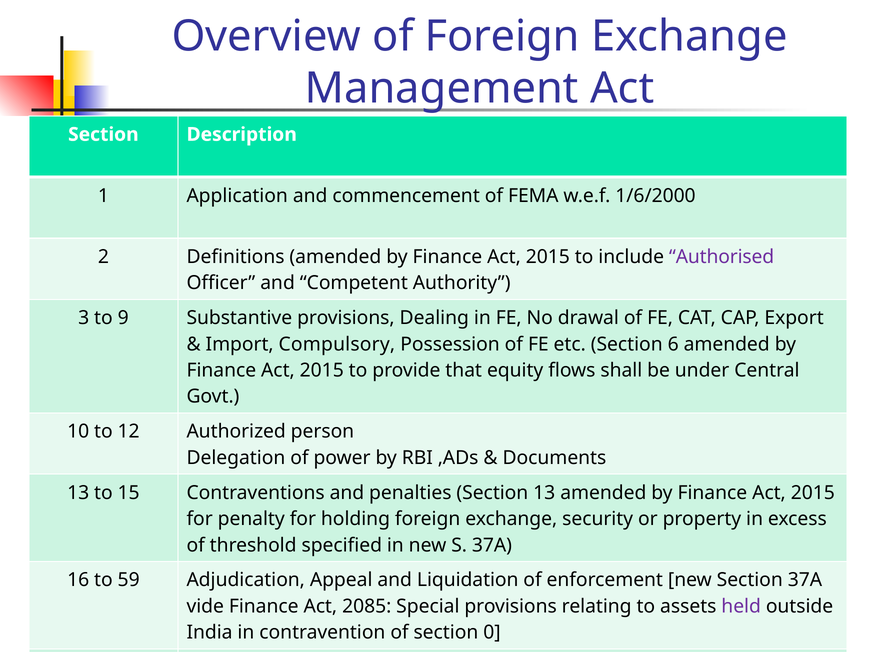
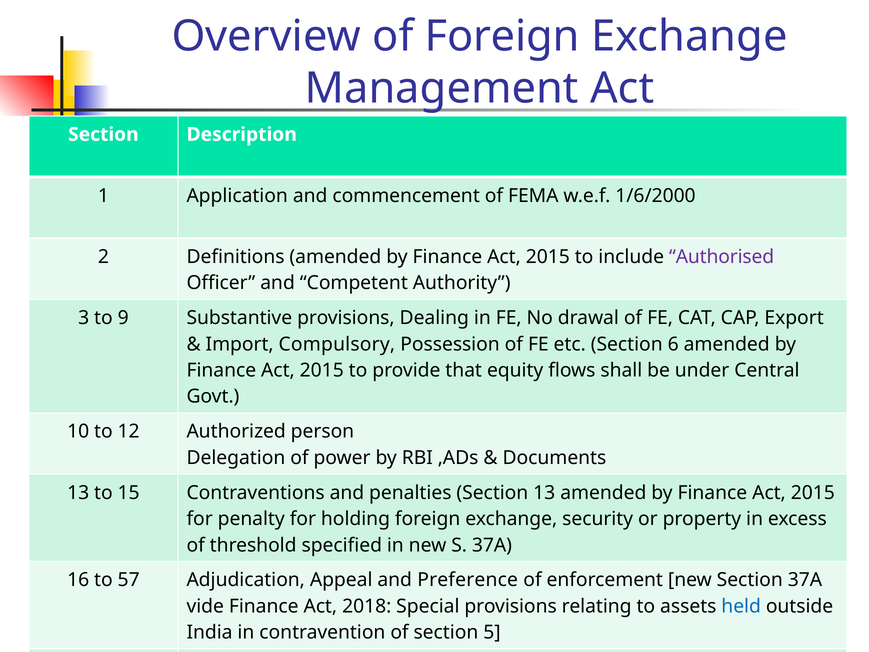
59: 59 -> 57 (129, 580)
Liquidation: Liquidation -> Preference (468, 580)
2085: 2085 -> 2018 (367, 606)
held colour: purple -> blue (741, 606)
0: 0 -> 5 (492, 632)
